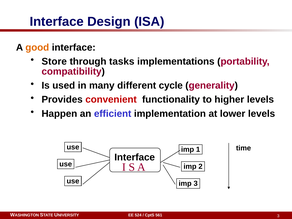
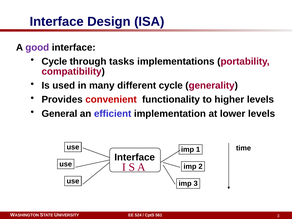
good colour: orange -> purple (37, 47)
Store: Store -> Cycle (54, 61)
Happen: Happen -> General (59, 114)
